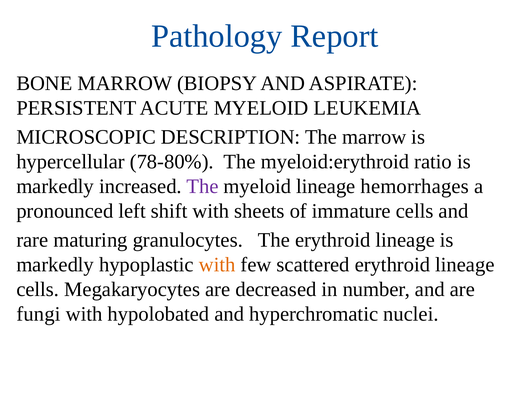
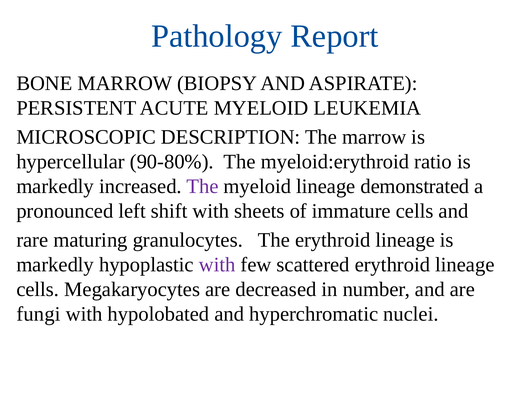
78-80%: 78-80% -> 90-80% (172, 162)
hemorrhages: hemorrhages -> demonstrated (415, 187)
with colour: orange -> purple (217, 265)
